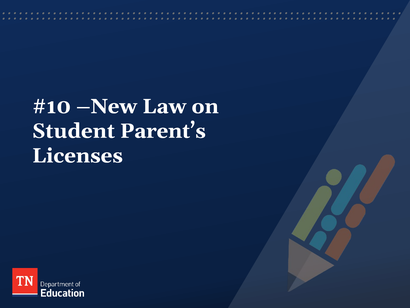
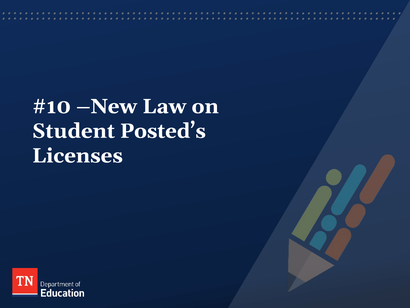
Parent’s: Parent’s -> Posted’s (163, 131)
